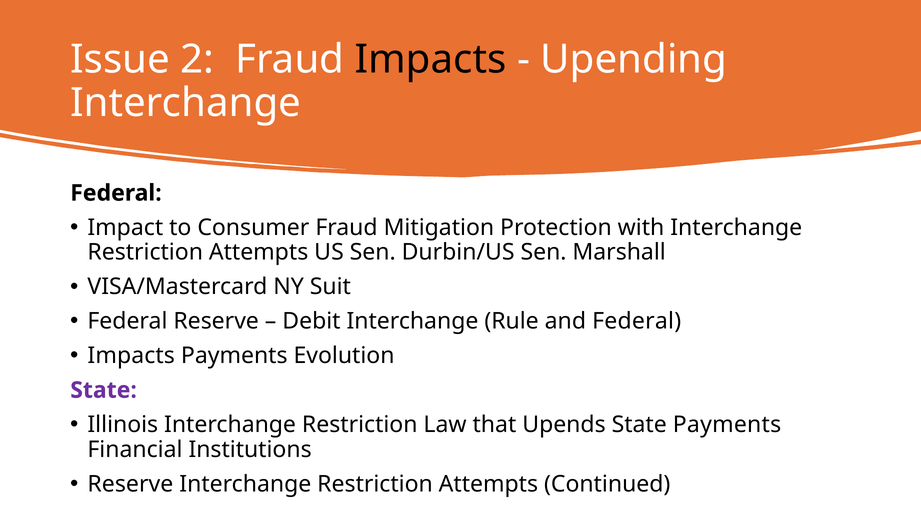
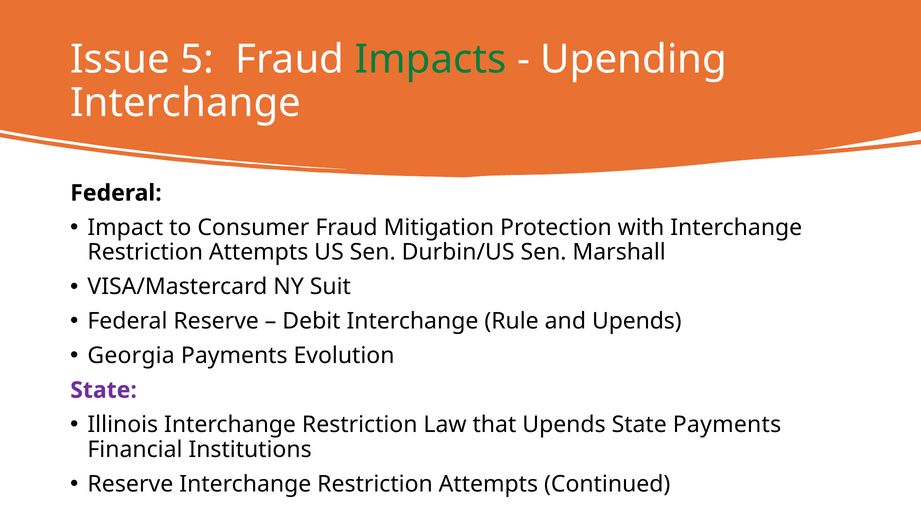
2: 2 -> 5 (197, 59)
Impacts colour: black -> green (431, 59)
and Federal: Federal -> Upends (637, 321)
Impacts: Impacts -> Georgia (131, 356)
